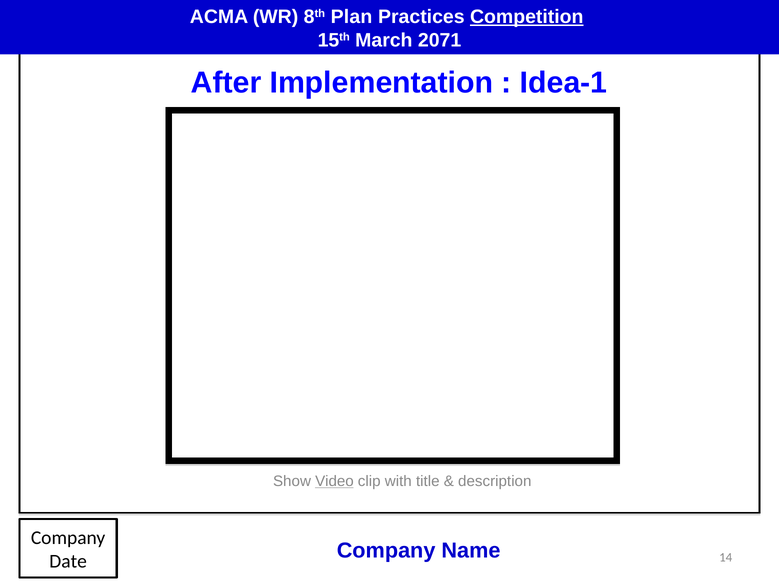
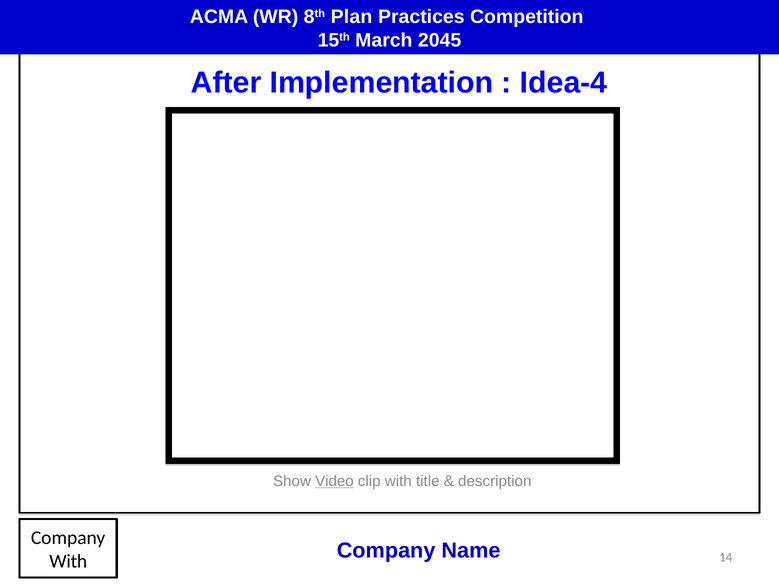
Competition underline: present -> none (527, 17)
2071: 2071 -> 2045 (440, 40)
Idea-1: Idea-1 -> Idea-4 (564, 83)
Date: Date -> With (68, 562)
